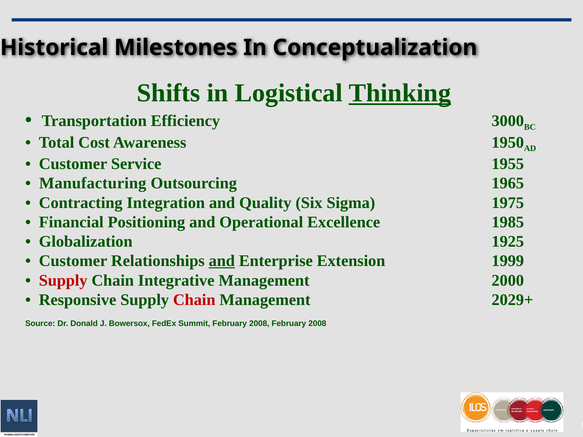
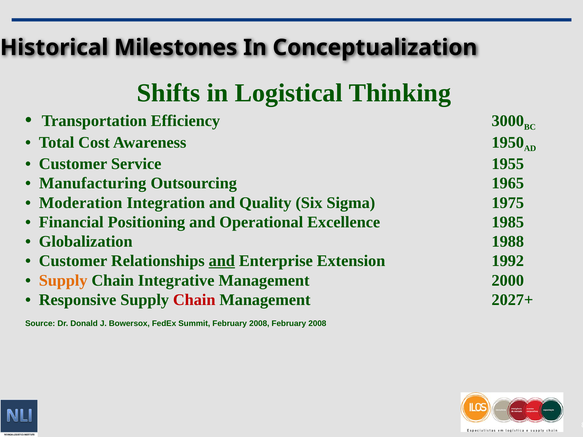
Thinking underline: present -> none (400, 93)
Contracting: Contracting -> Moderation (81, 203)
1925: 1925 -> 1988 (508, 242)
1999: 1999 -> 1992 (508, 261)
Supply colour: red -> orange (63, 281)
2029+: 2029+ -> 2027+ (512, 300)
